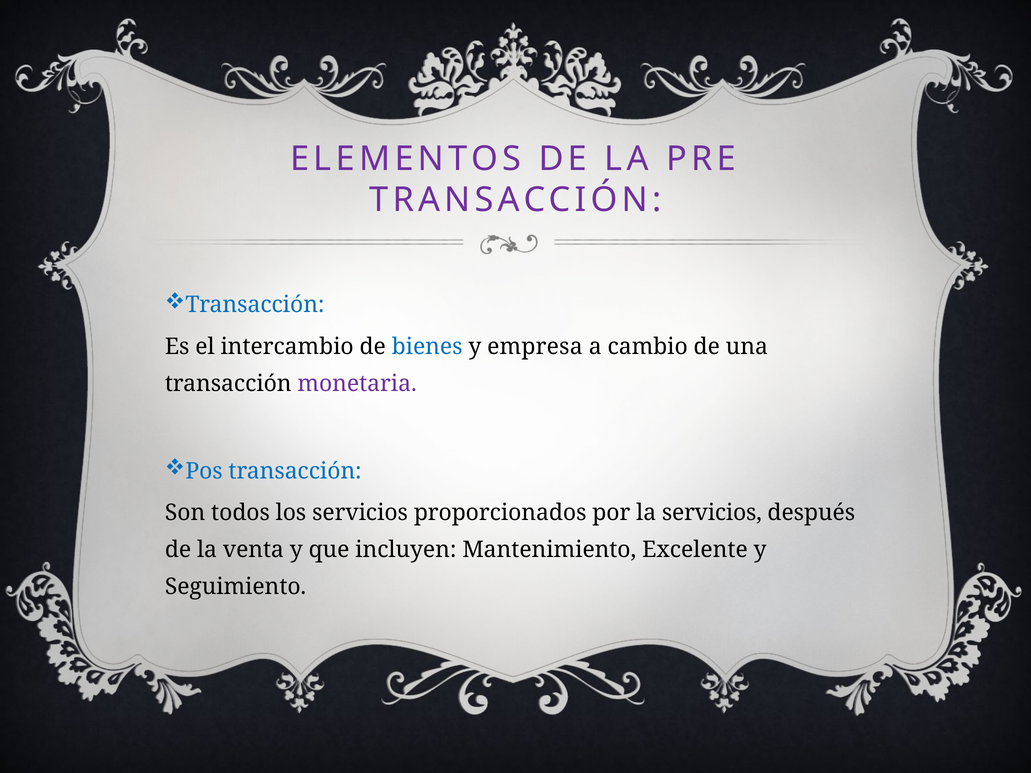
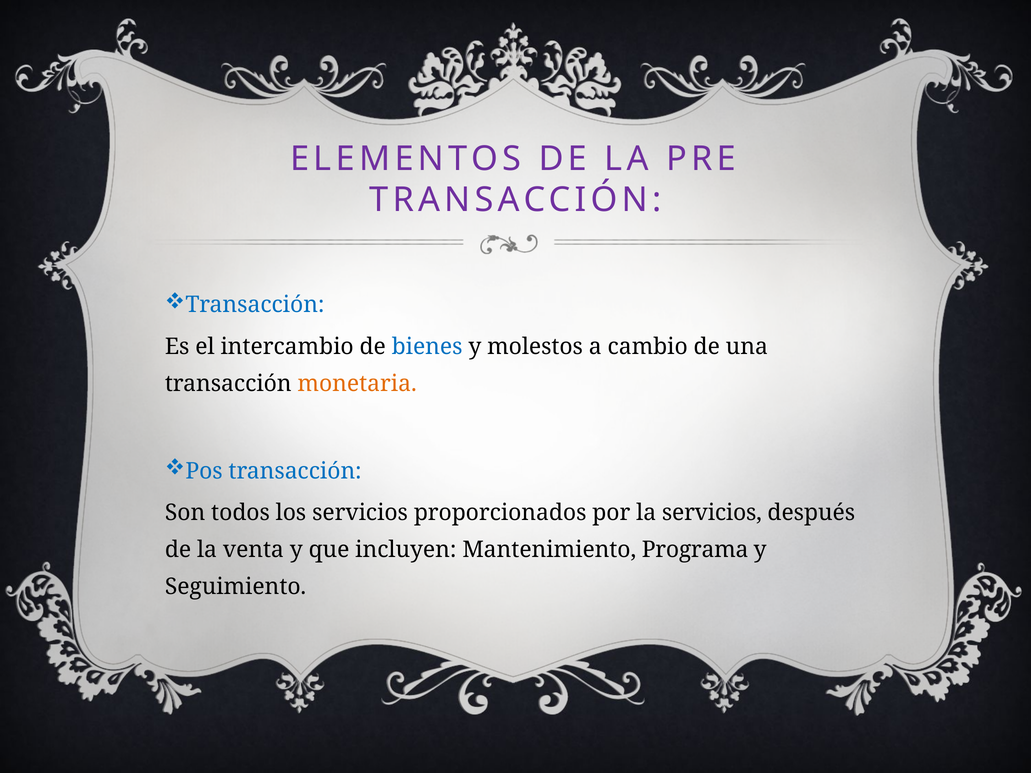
empresa: empresa -> molestos (535, 347)
monetaria colour: purple -> orange (357, 384)
Excelente: Excelente -> Programa (695, 550)
